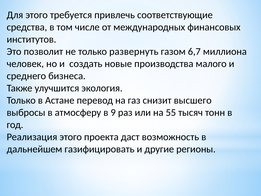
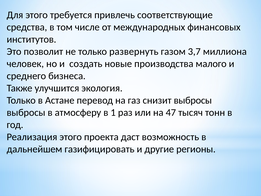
6,7: 6,7 -> 3,7 (194, 51)
снизит высшего: высшего -> выбросы (193, 100)
9: 9 -> 1 (113, 112)
55: 55 -> 47 (171, 112)
